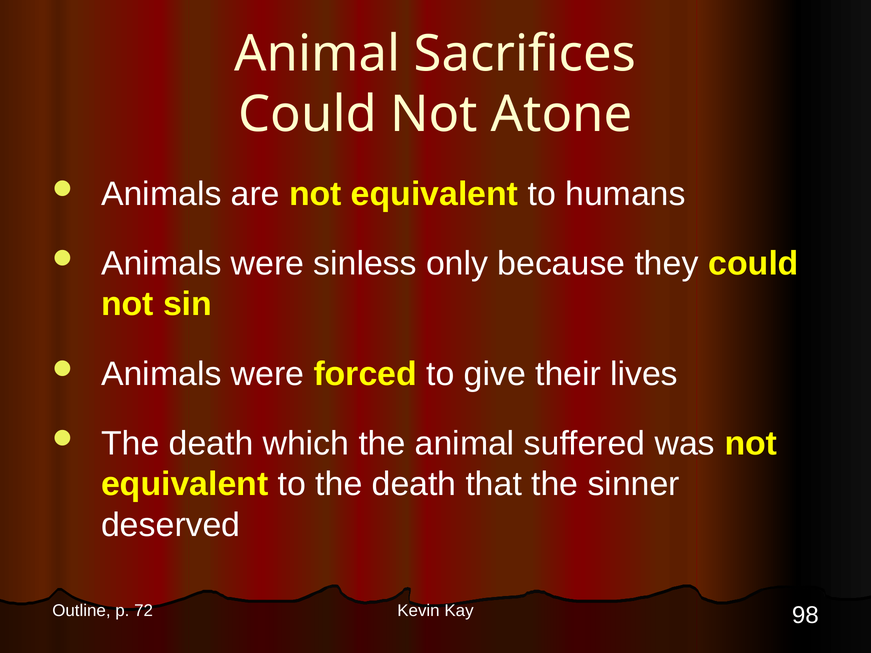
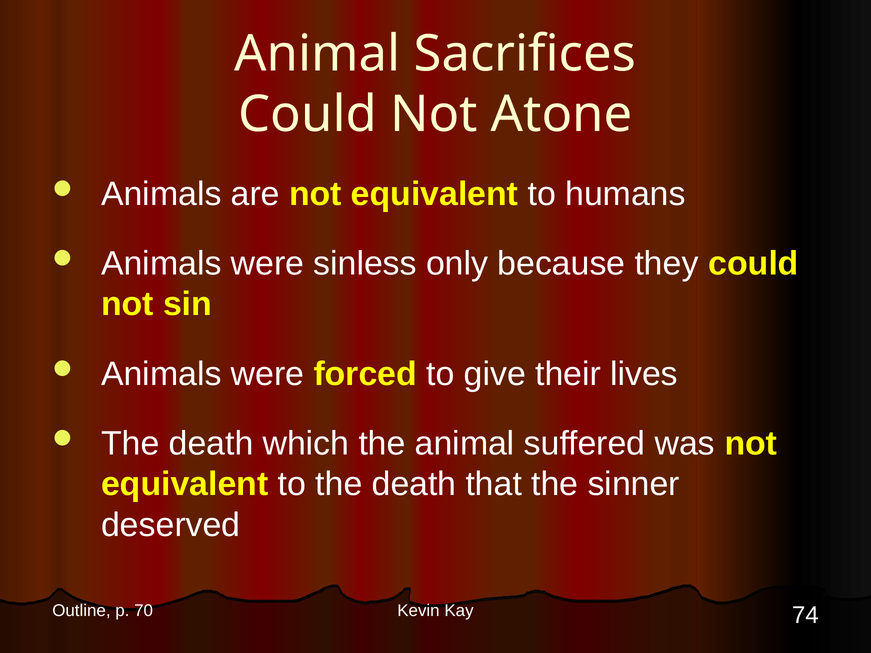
72: 72 -> 70 (144, 611)
98: 98 -> 74 (805, 615)
